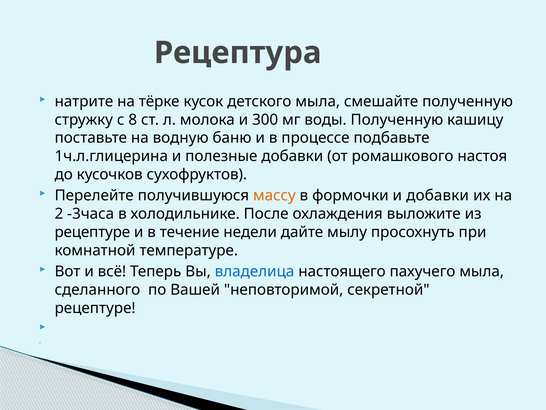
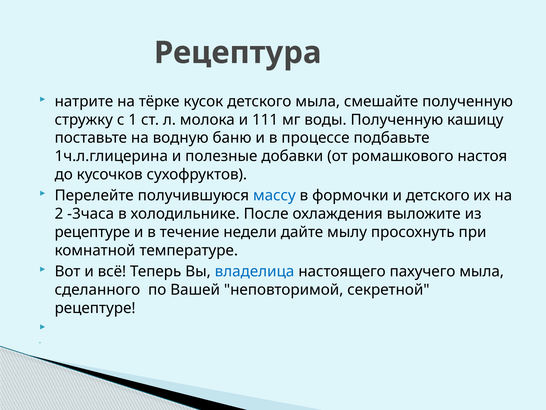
8: 8 -> 1 (133, 120)
300: 300 -> 111 (265, 120)
массу colour: orange -> blue (274, 195)
и добавки: добавки -> детского (438, 195)
